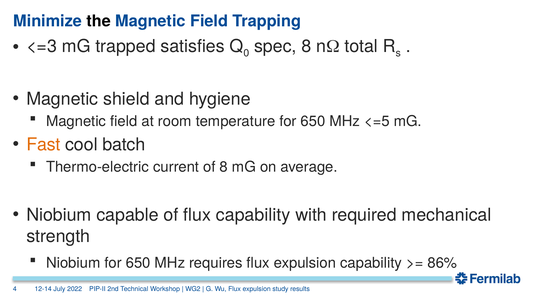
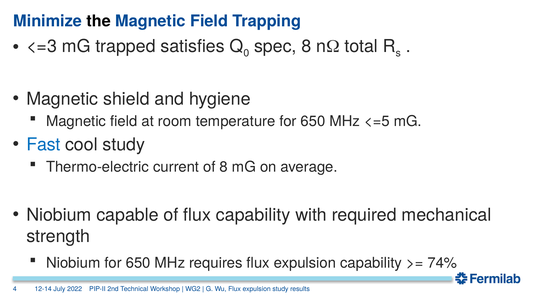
Fast colour: orange -> blue (43, 144)
cool batch: batch -> study (124, 144)
86%: 86% -> 74% (442, 263)
